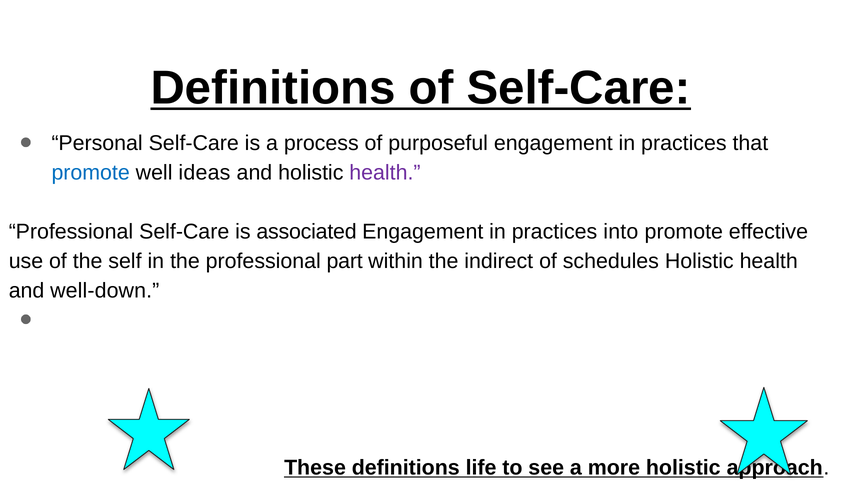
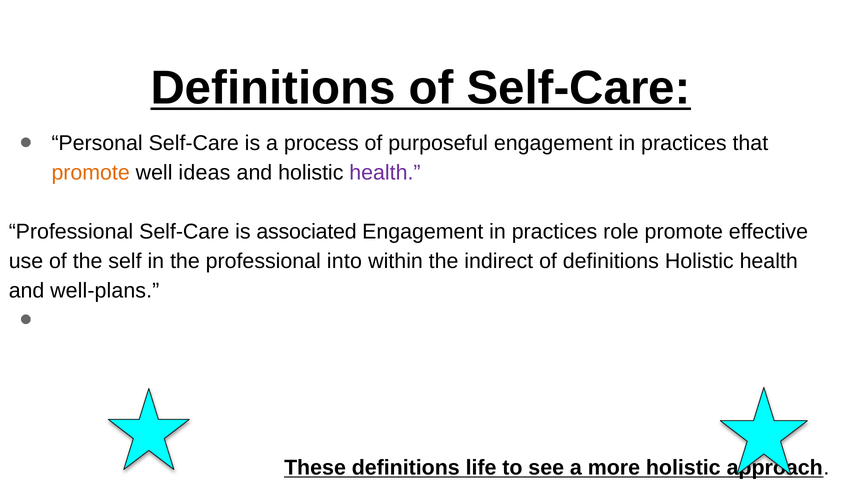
promote colour: blue -> orange (91, 173)
into: into -> role (621, 232)
part: part -> into (344, 261)
of schedules: schedules -> definitions (611, 261)
well-down: well-down -> well-plans (105, 291)
